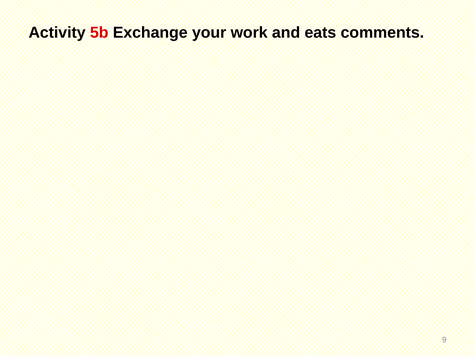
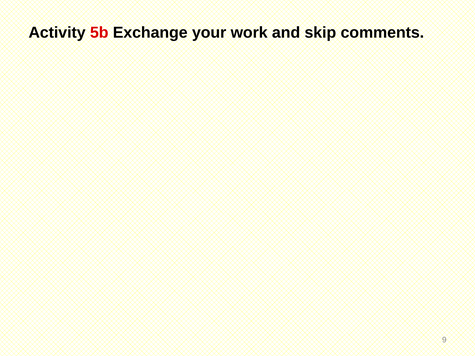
eats: eats -> skip (320, 33)
